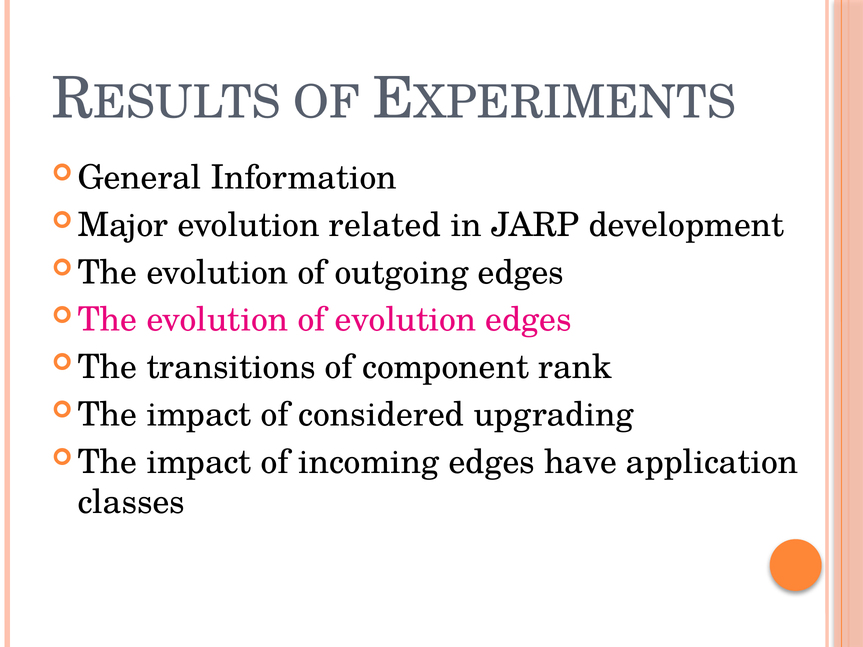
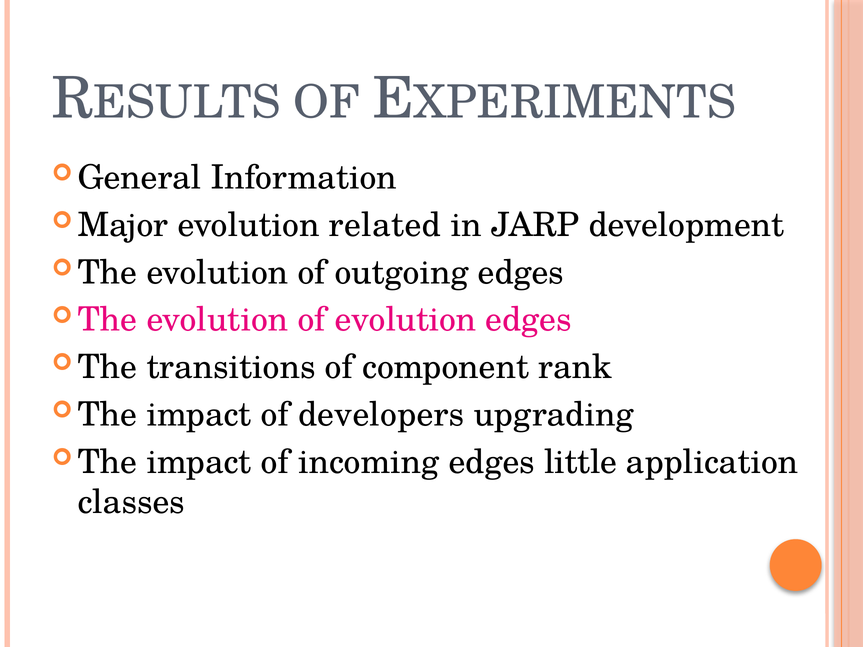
considered: considered -> developers (381, 415)
have: have -> little (581, 462)
